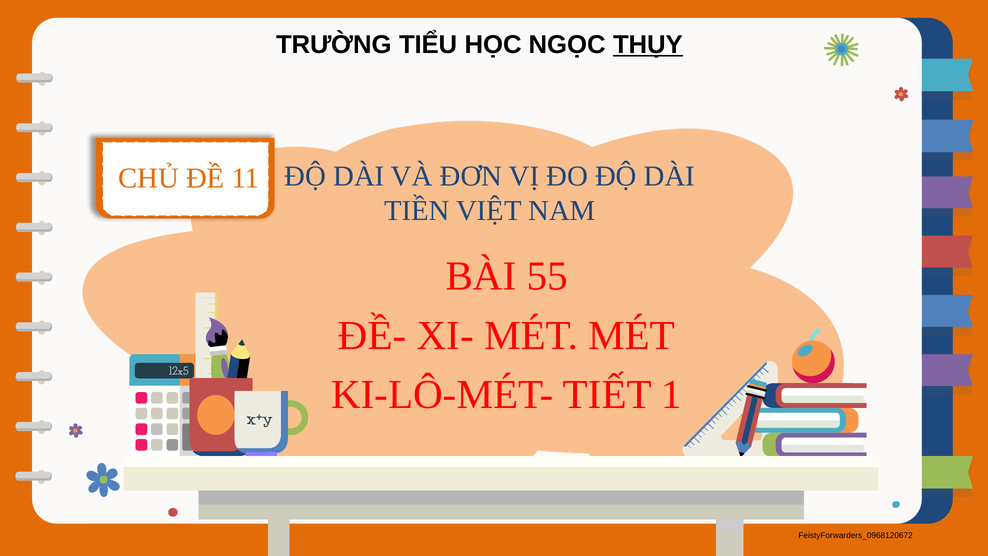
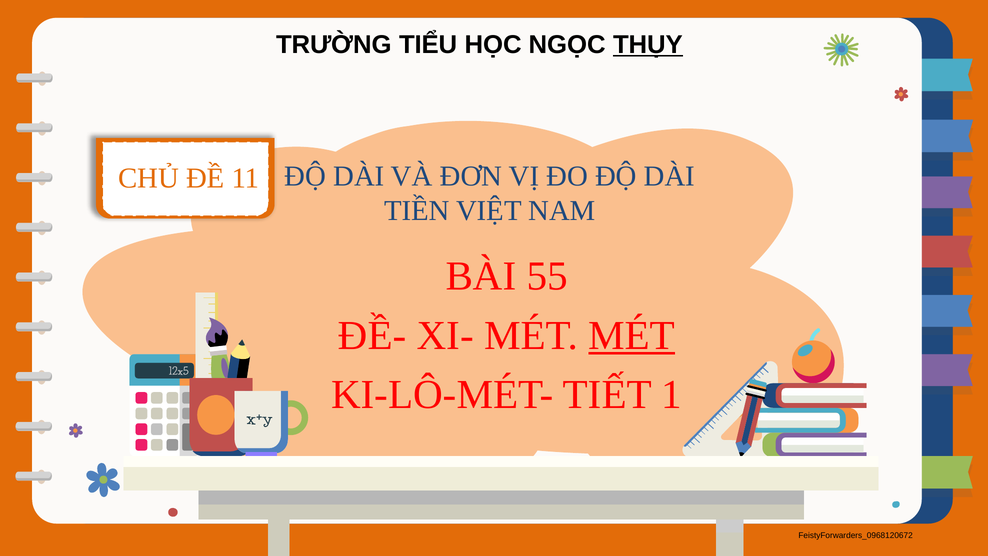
MÉT underline: none -> present (632, 335)
